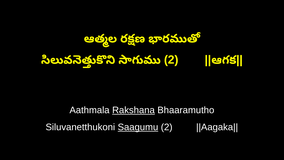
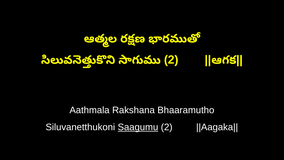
Rakshana underline: present -> none (133, 110)
